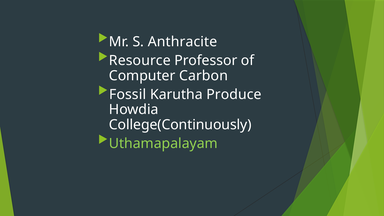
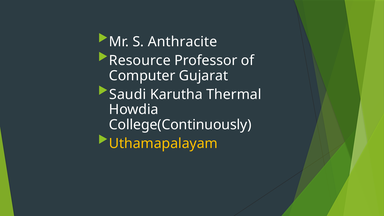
Carbon: Carbon -> Gujarat (204, 76)
Fossil: Fossil -> Saudi (128, 94)
Produce: Produce -> Thermal (234, 94)
Uthamapalayam colour: light green -> yellow (163, 143)
